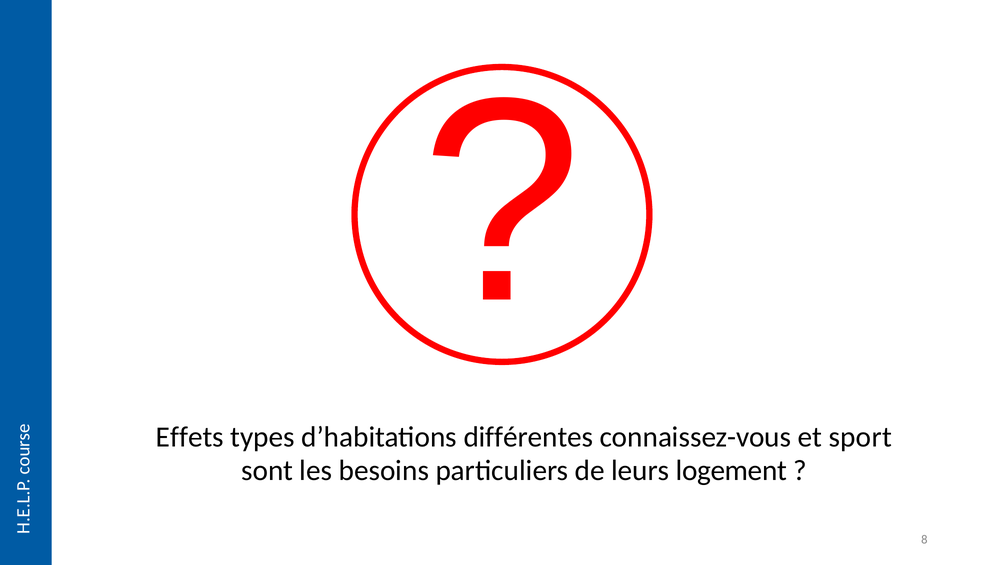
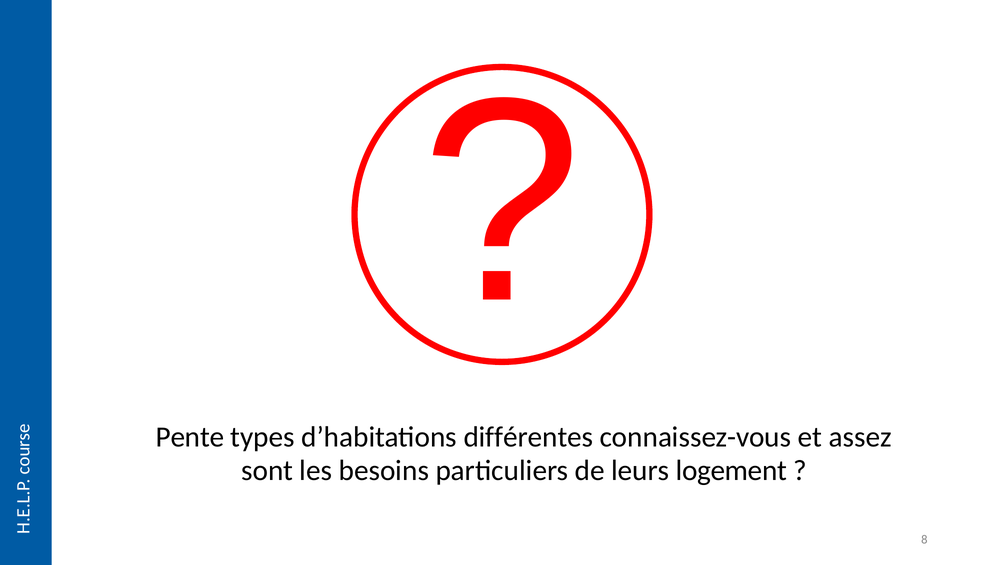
Effets: Effets -> Pente (190, 437)
sport: sport -> assez (860, 437)
